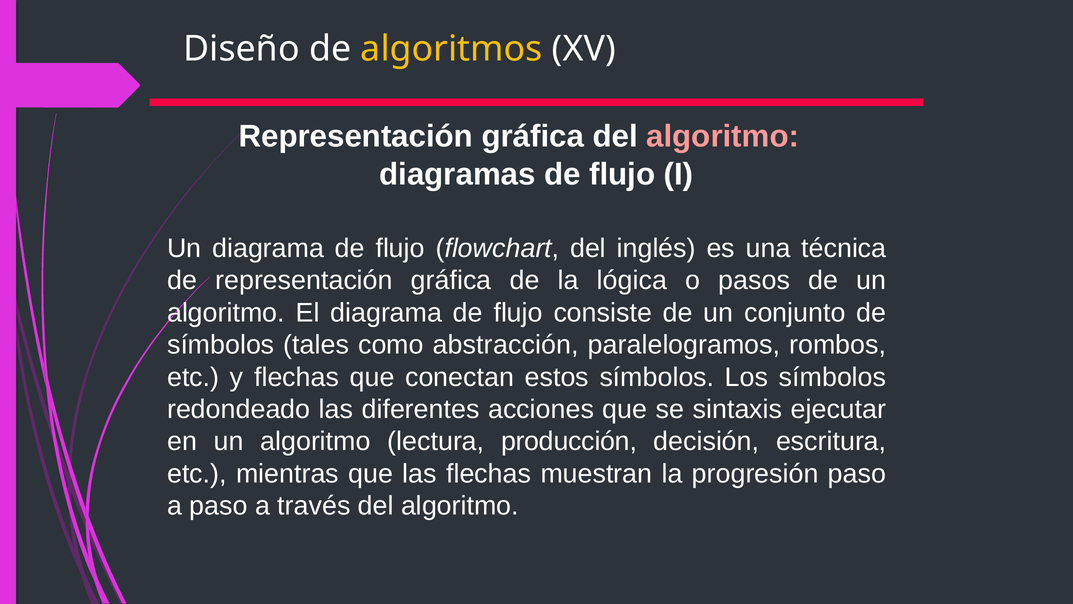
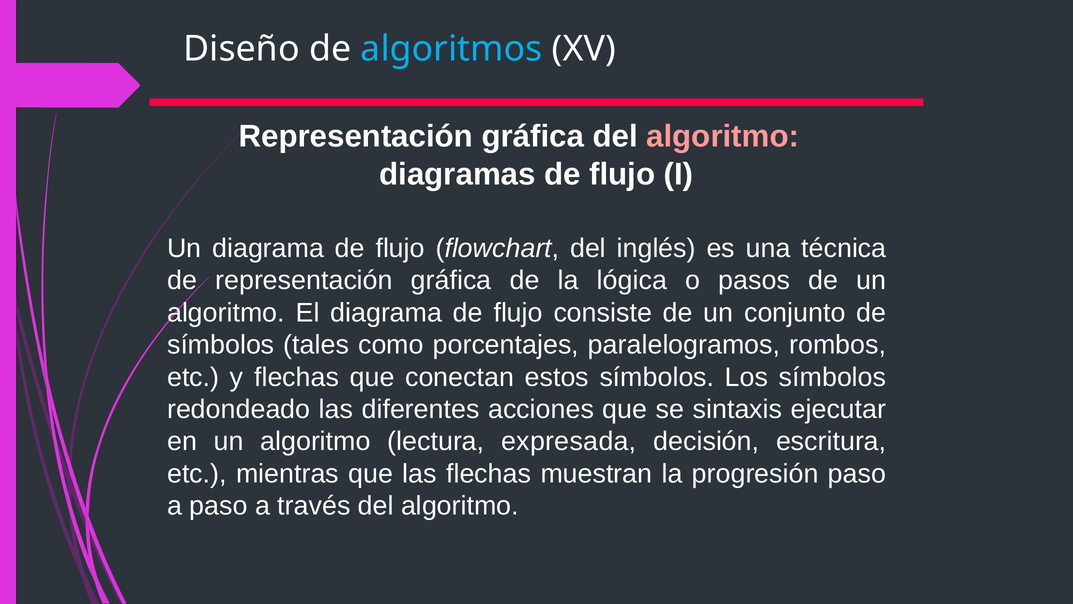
algoritmos colour: yellow -> light blue (452, 49)
abstracción: abstracción -> porcentajes (506, 345)
producción: producción -> expresada (569, 441)
